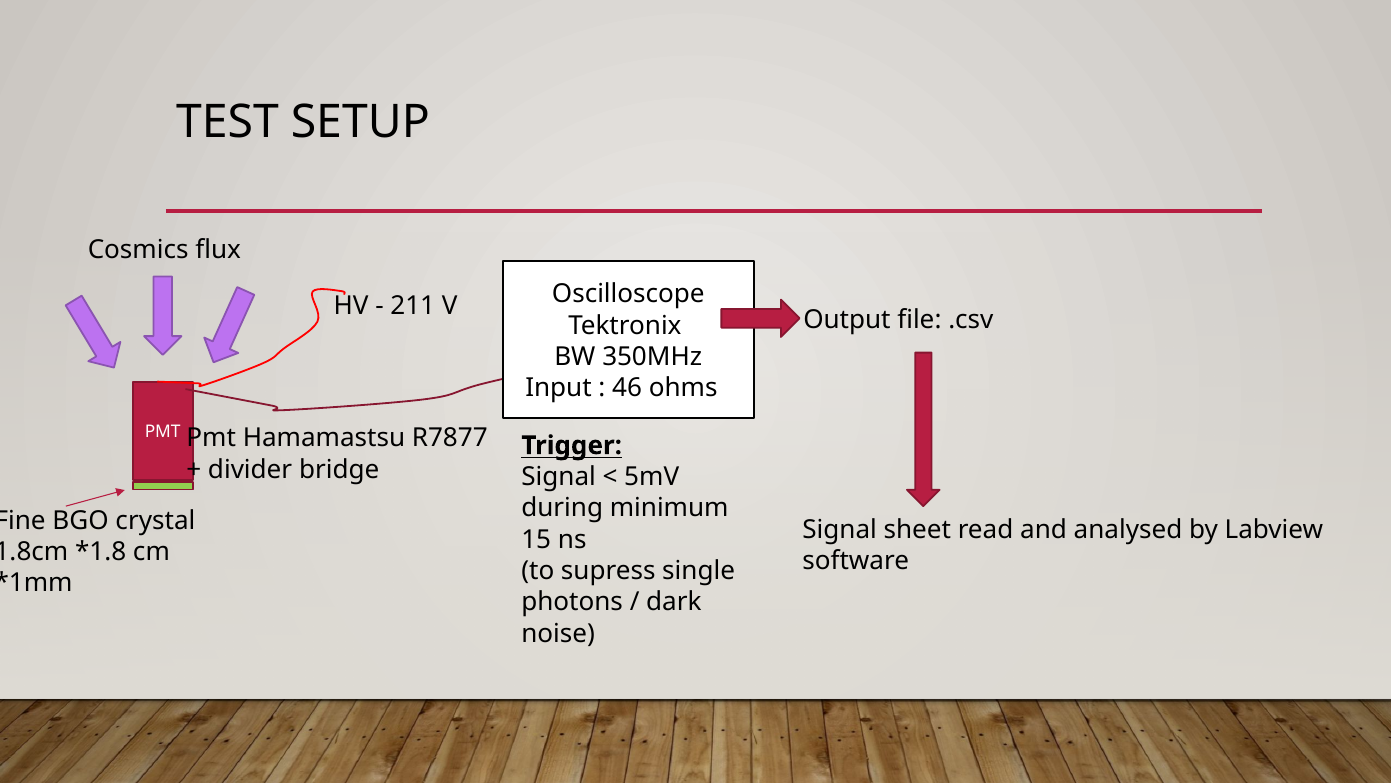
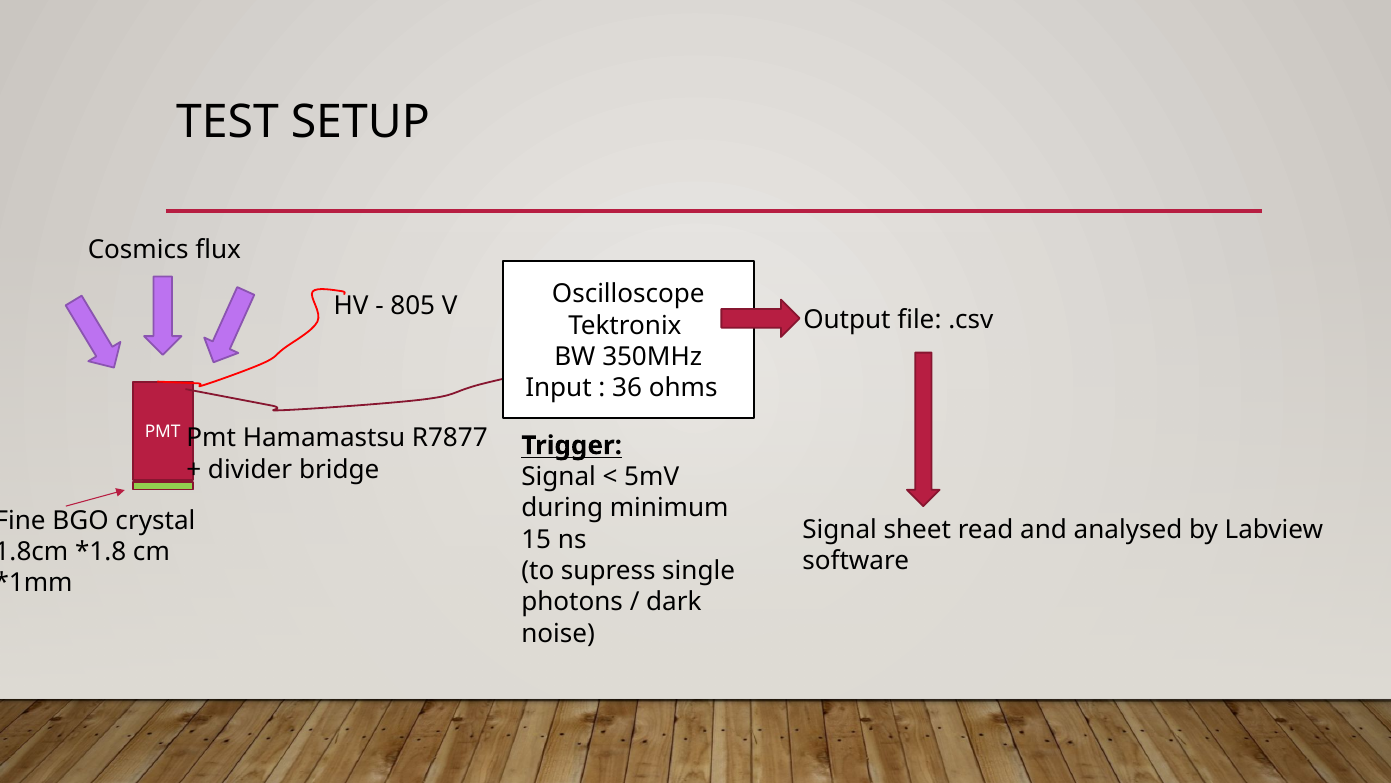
211: 211 -> 805 (413, 306)
46: 46 -> 36 (627, 388)
